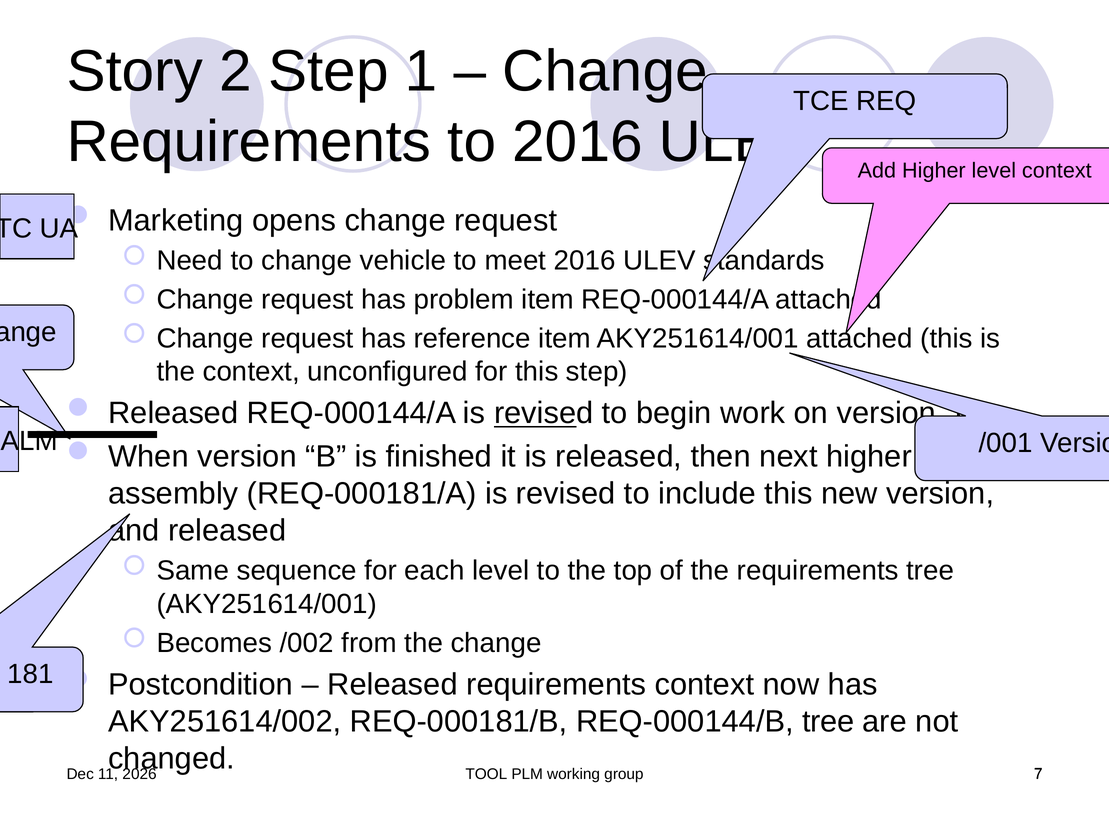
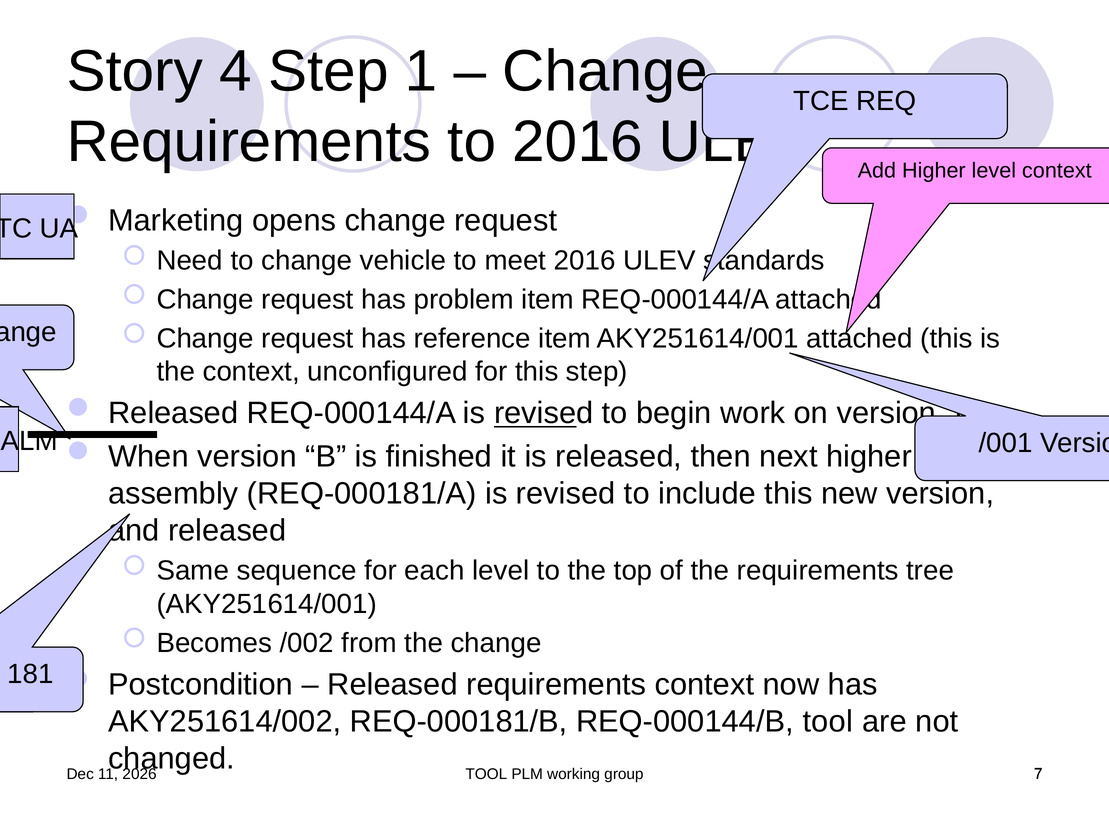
2: 2 -> 4 (236, 72)
REQ-000144/B tree: tree -> tool (828, 721)
